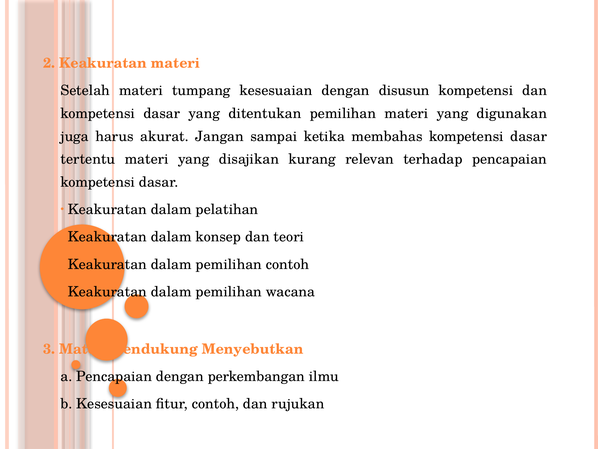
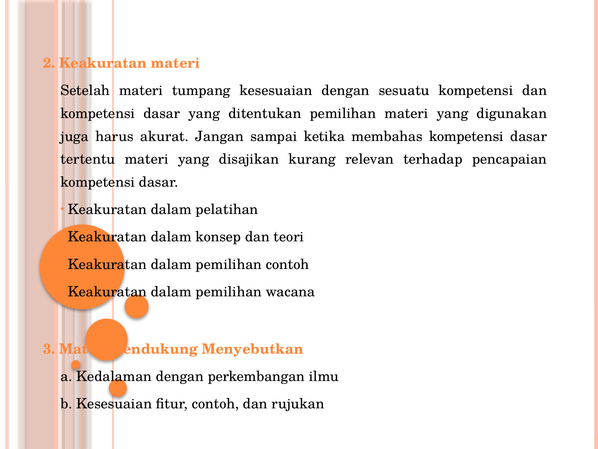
disusun: disusun -> sesuatu (404, 90)
a Pencapaian: Pencapaian -> Kedalaman (114, 376)
